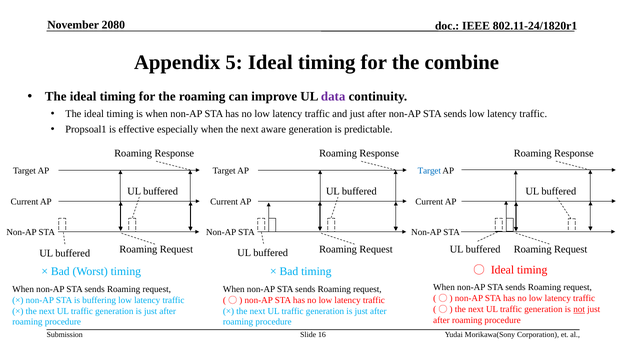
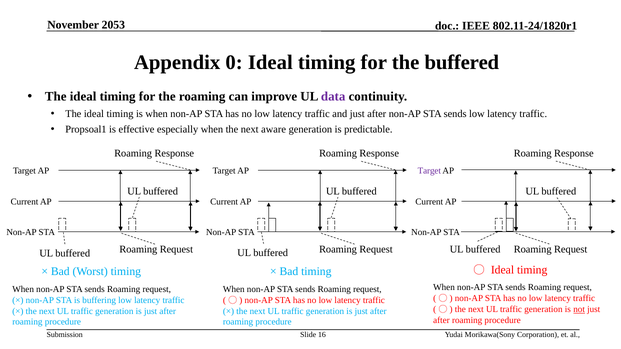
2080: 2080 -> 2053 (113, 25)
5: 5 -> 0 (234, 63)
the combine: combine -> buffered (462, 63)
Target colour: blue -> purple (429, 171)
